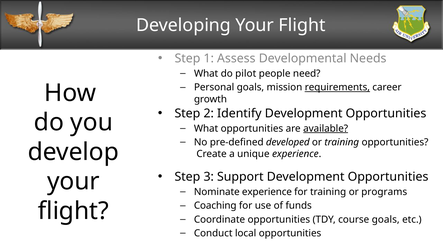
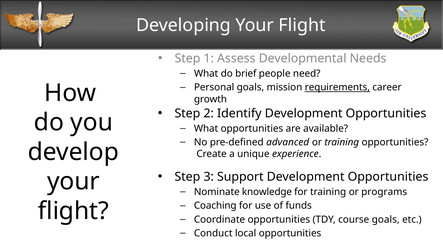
pilot: pilot -> brief (246, 74)
available underline: present -> none (326, 129)
developed: developed -> advanced (288, 142)
Nominate experience: experience -> knowledge (267, 192)
